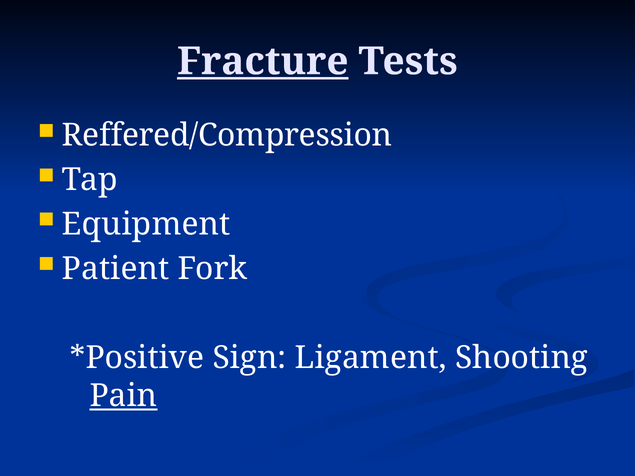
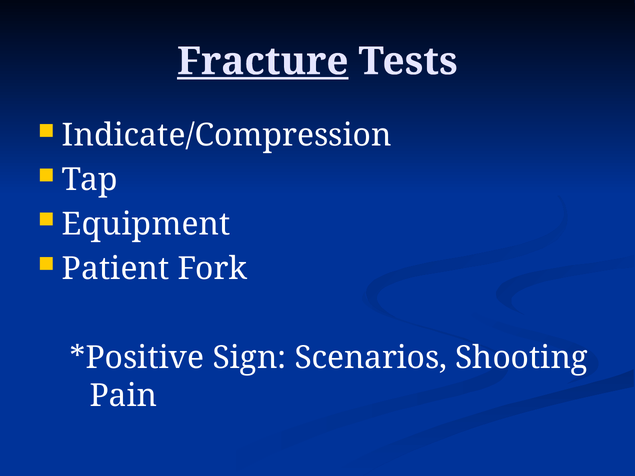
Reffered/Compression: Reffered/Compression -> Indicate/Compression (227, 136)
Ligament: Ligament -> Scenarios (371, 358)
Pain underline: present -> none (124, 396)
